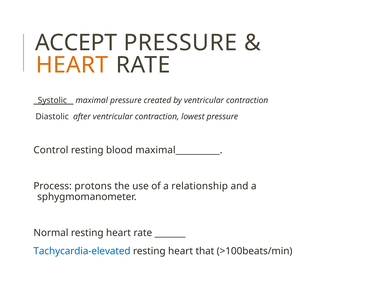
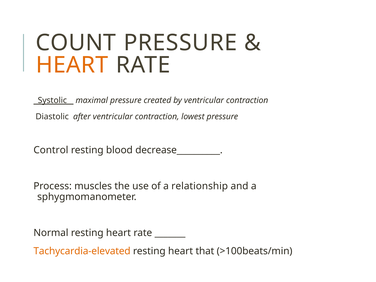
ACCEPT: ACCEPT -> COUNT (76, 43)
maximal__________: maximal__________ -> decrease__________ (179, 150)
protons: protons -> muscles (93, 186)
Tachycardia-elevated colour: blue -> orange (82, 251)
